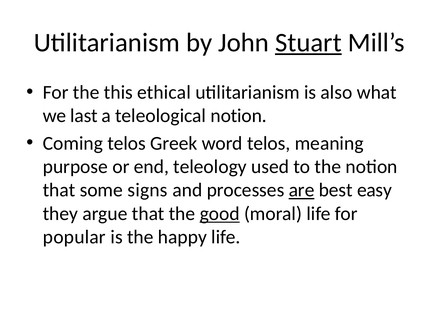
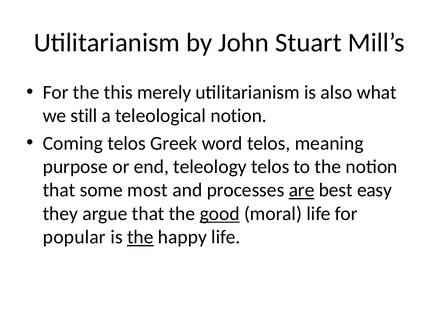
Stuart underline: present -> none (308, 42)
ethical: ethical -> merely (164, 92)
last: last -> still (84, 116)
teleology used: used -> telos (270, 166)
signs: signs -> most (148, 190)
the underline: none -> present (140, 237)
